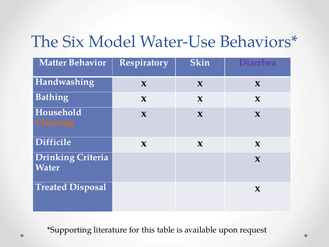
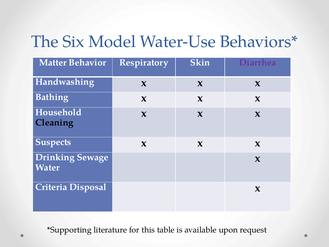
Cleaning colour: orange -> black (54, 122)
Difficile: Difficile -> Suspects (53, 142)
Criteria: Criteria -> Sewage (93, 157)
Treated: Treated -> Criteria (51, 187)
